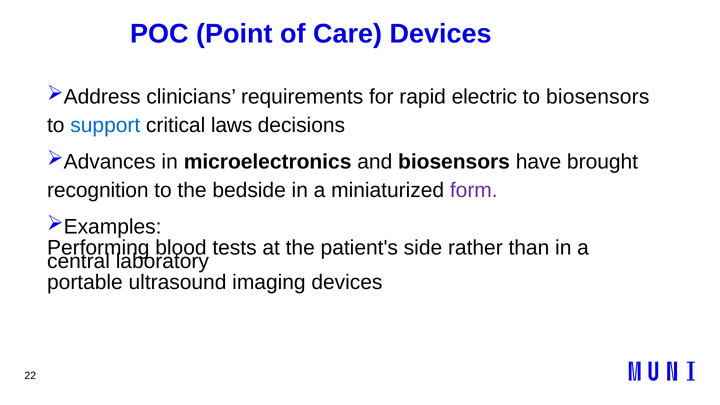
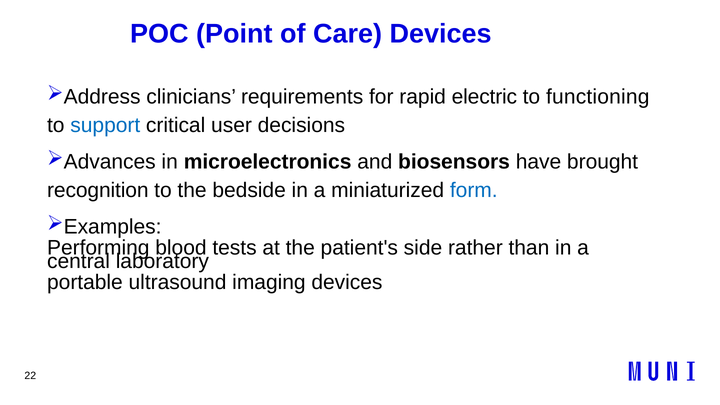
to biosensors: biosensors -> functioning (598, 97)
laws: laws -> user (232, 126)
form colour: purple -> blue (474, 191)
